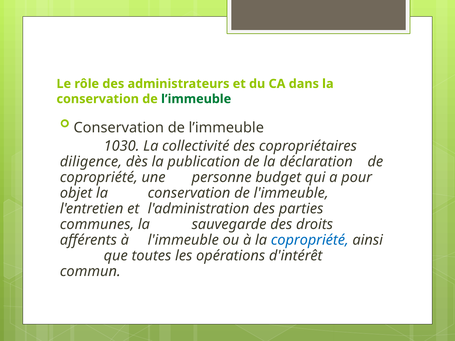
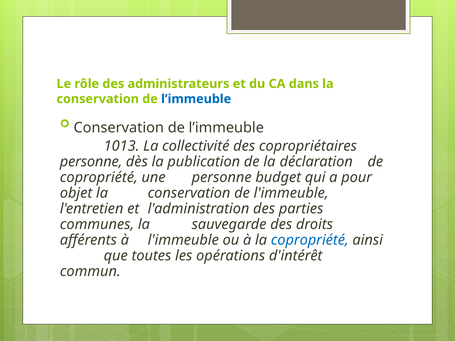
l’immeuble colour: green -> blue (196, 99)
1030: 1030 -> 1013 (122, 146)
diligence: diligence -> personne (91, 162)
